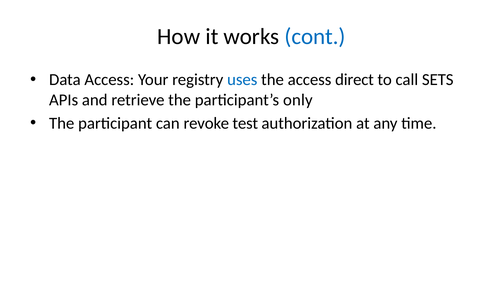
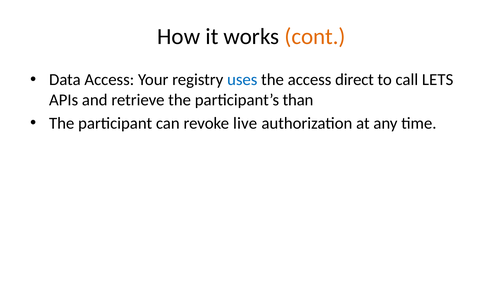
cont colour: blue -> orange (315, 36)
SETS: SETS -> LETS (438, 80)
only: only -> than (298, 100)
test: test -> live (245, 123)
